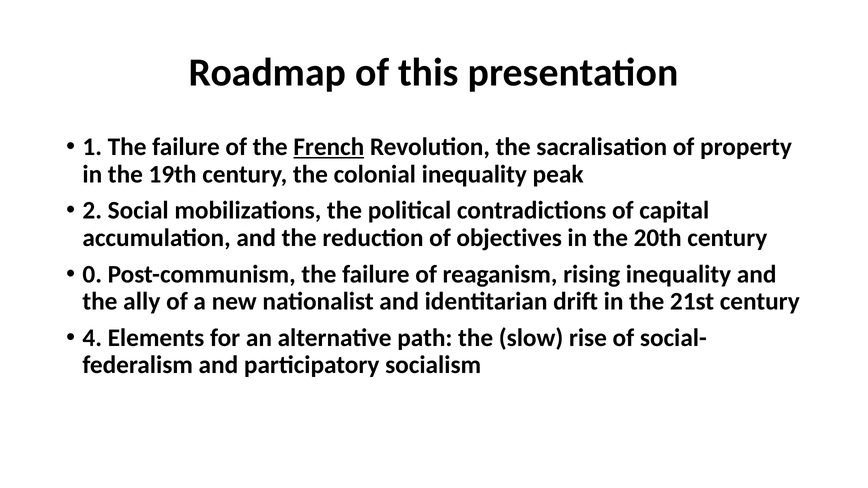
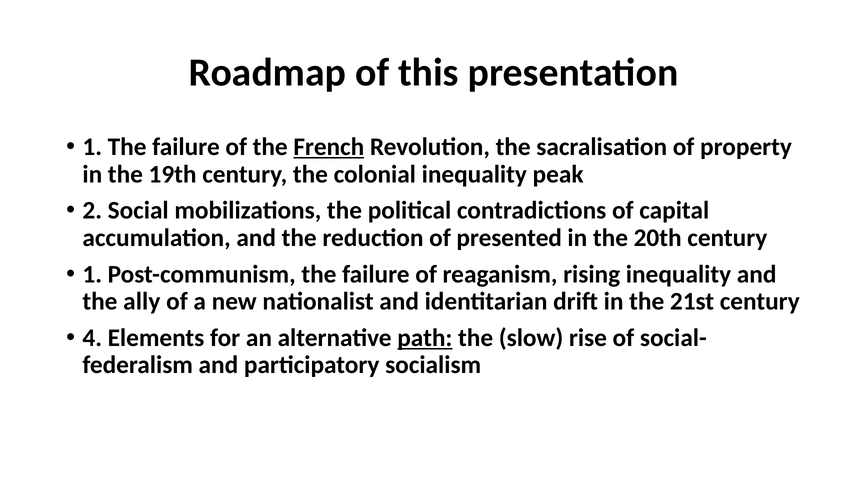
objectives: objectives -> presented (509, 238)
0: 0 -> 1 (92, 274)
path underline: none -> present (425, 338)
